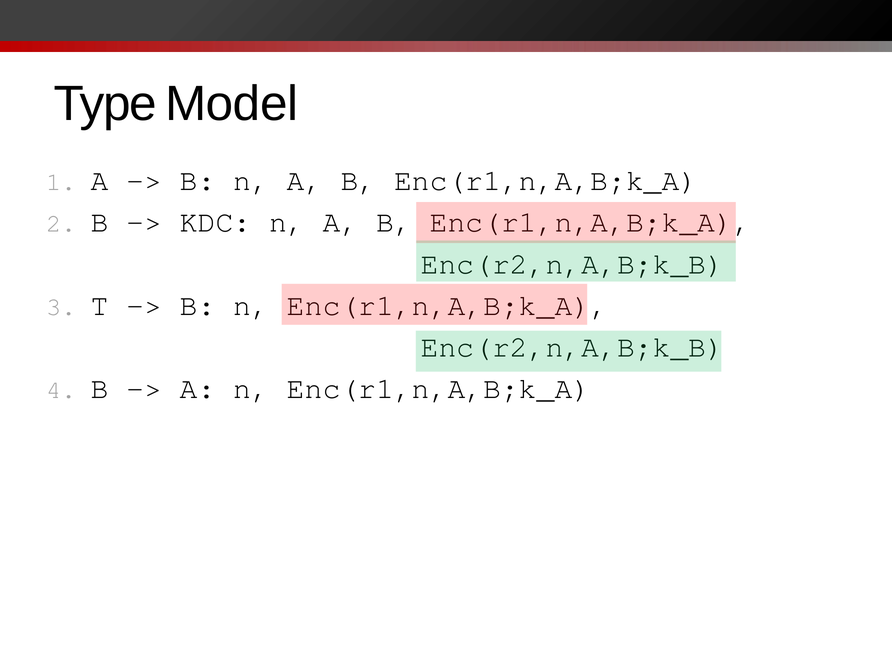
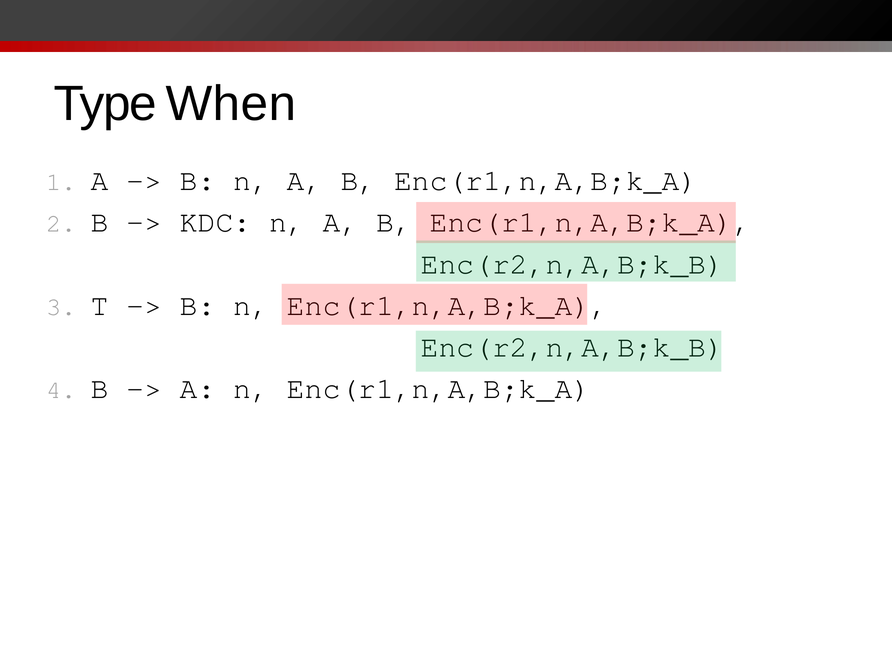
Model: Model -> When (231, 104)
